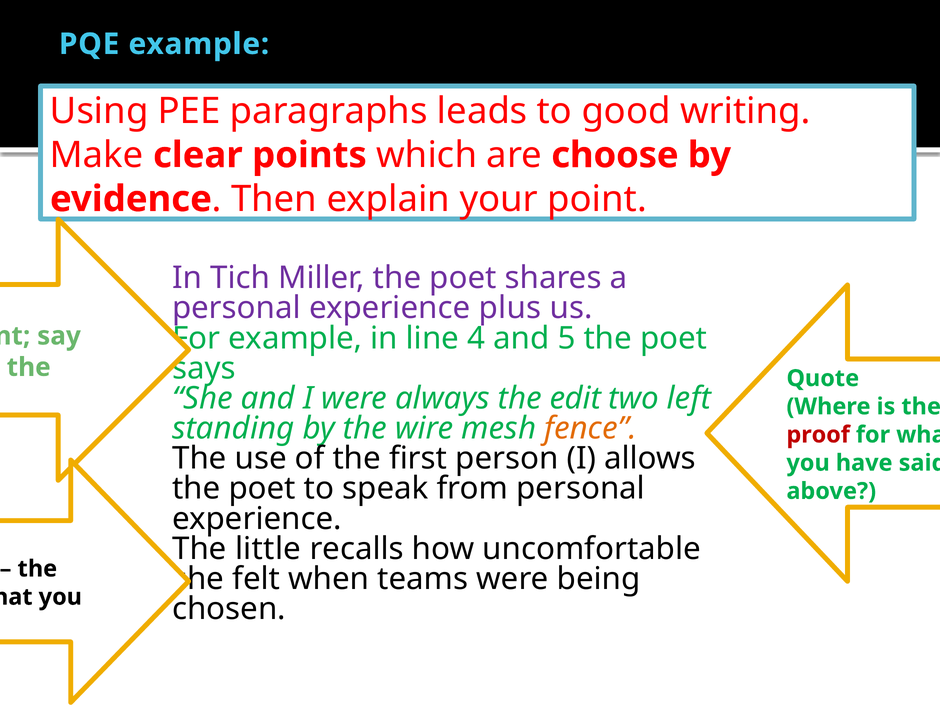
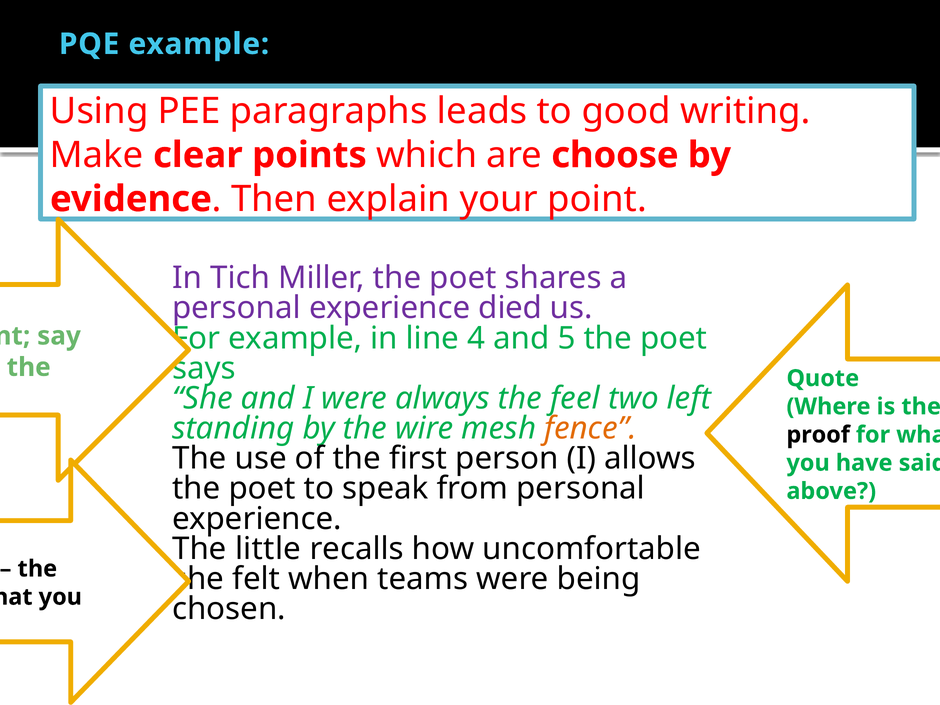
plus: plus -> died (510, 308)
edit: edit -> feel (575, 398)
proof colour: red -> black (818, 435)
